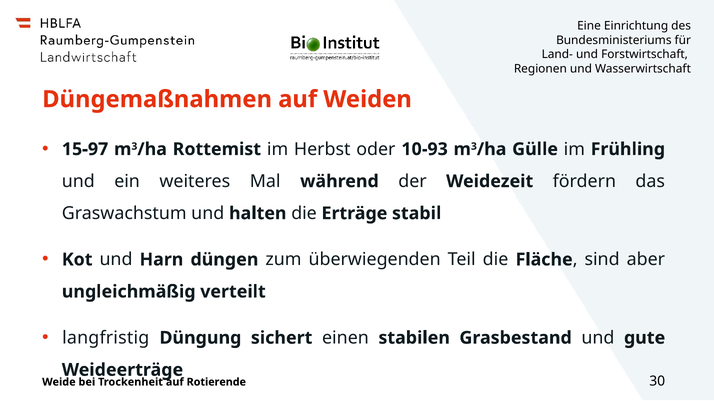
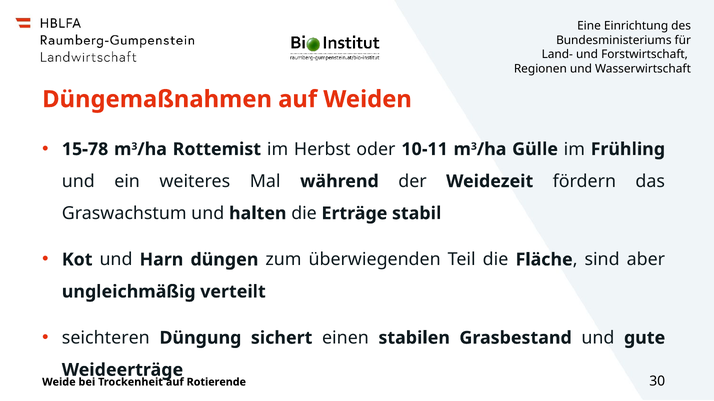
15-97: 15-97 -> 15-78 (85, 149)
10-93: 10-93 -> 10-11 (425, 149)
langfristig: langfristig -> seichteren (106, 338)
